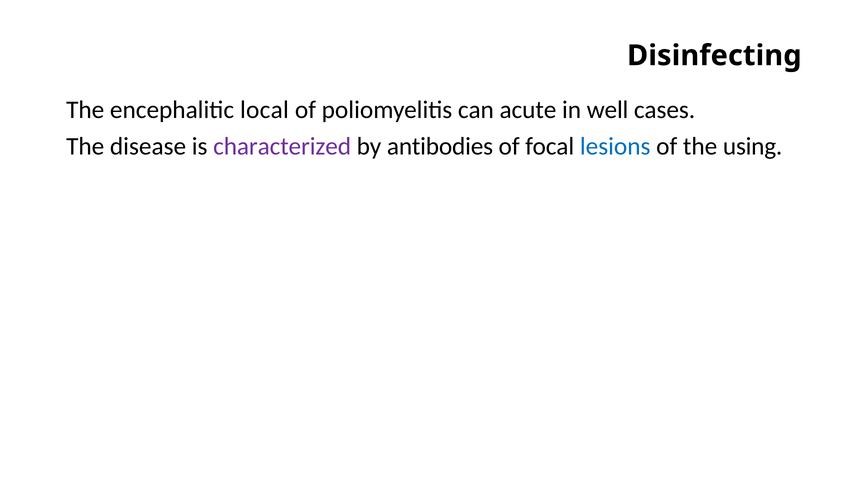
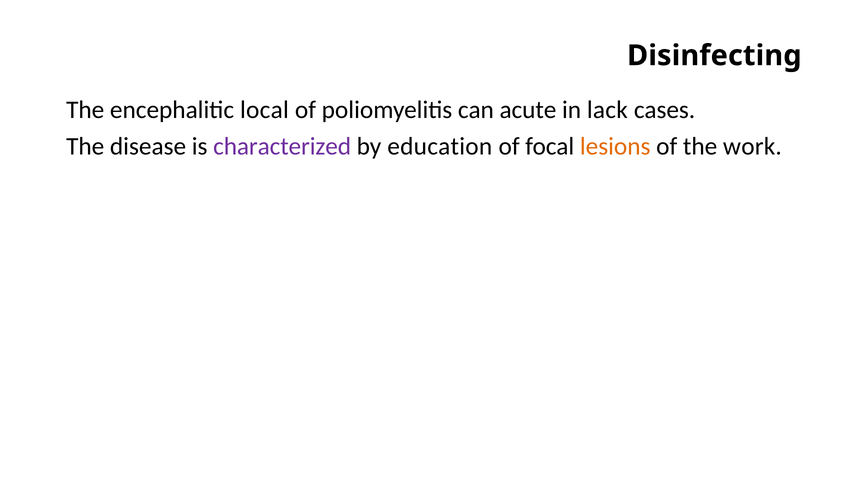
well: well -> lack (607, 110)
antibodies: antibodies -> education (440, 146)
lesions colour: blue -> orange (615, 146)
using: using -> work (752, 146)
